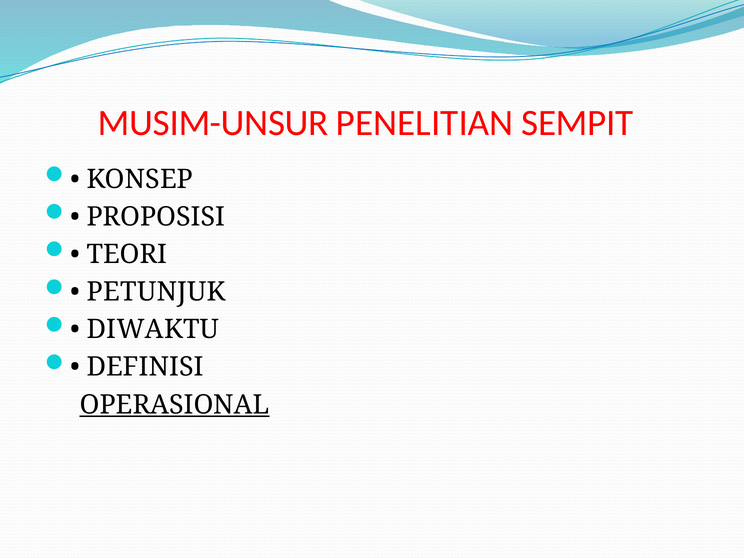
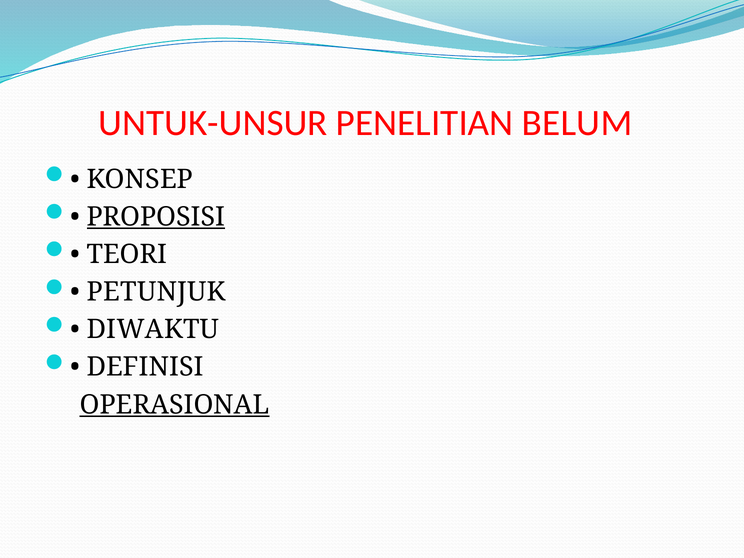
MUSIM-UNSUR: MUSIM-UNSUR -> UNTUK-UNSUR (213, 123)
SEMPIT: SEMPIT -> BELUM (577, 123)
PROPOSISI underline: none -> present (156, 217)
